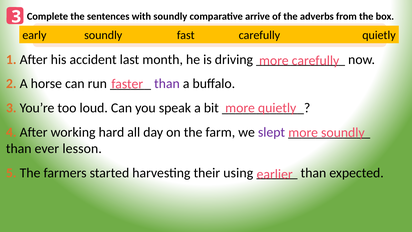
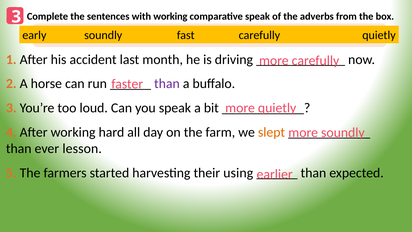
with soundly: soundly -> working (170, 16)
comparative arrive: arrive -> speak (258, 16)
slept colour: purple -> orange (272, 132)
